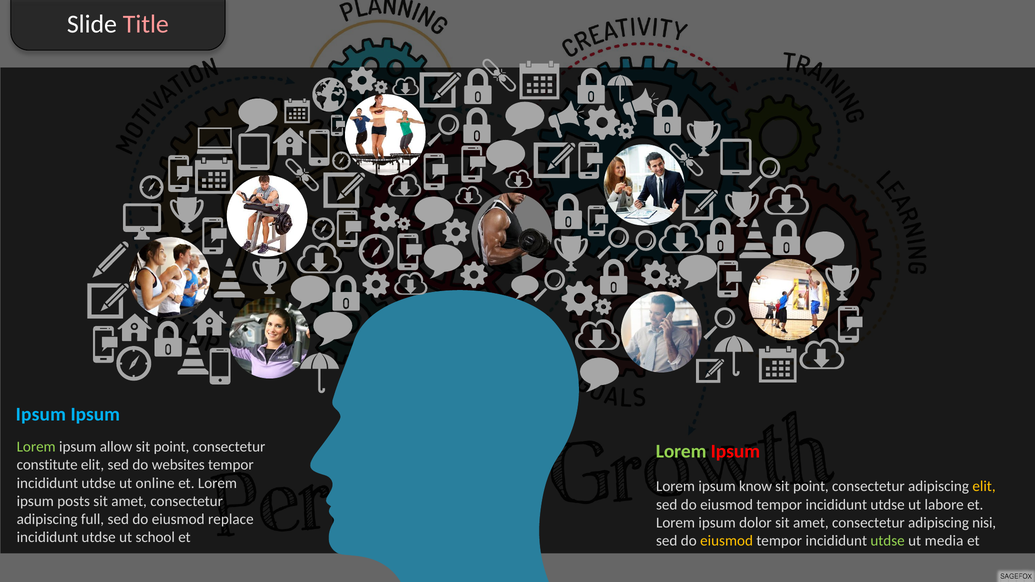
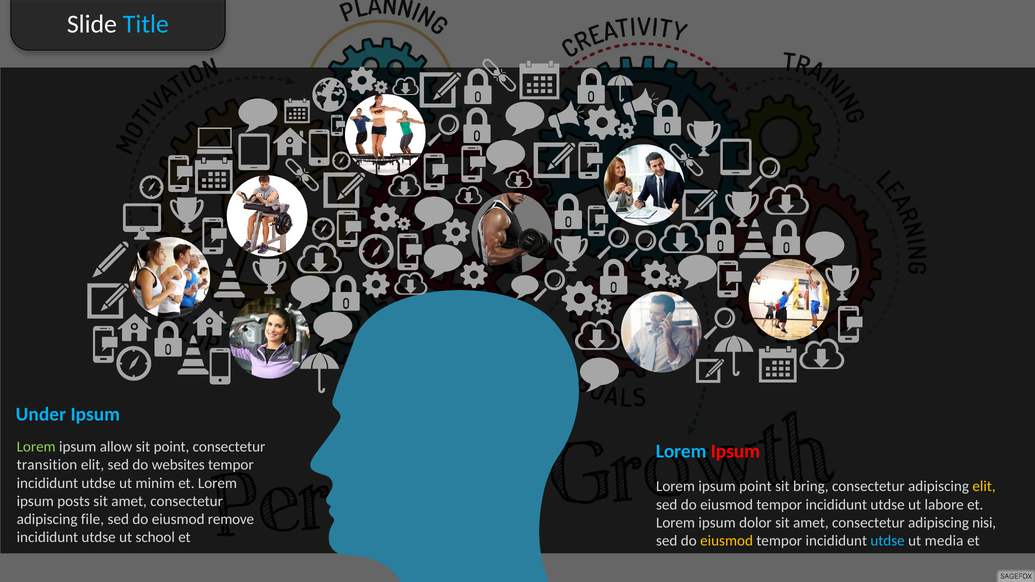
Title colour: pink -> light blue (146, 24)
Ipsum: Ipsum -> Under (41, 414)
Lorem colour: light green -> light blue (681, 451)
constitute: constitute -> transition (47, 465)
online: online -> minim (155, 483)
ipsum know: know -> point (755, 487)
point: point -> bring (811, 487)
full: full -> file (92, 519)
replace: replace -> remove (231, 519)
utdse colour: light green -> light blue (888, 541)
